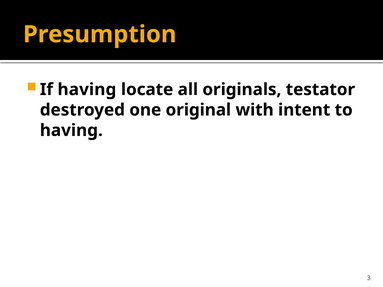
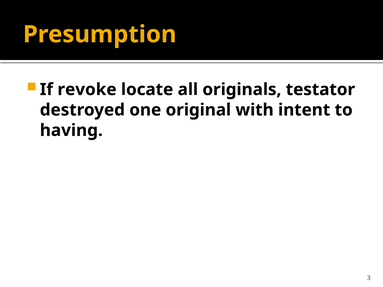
If having: having -> revoke (87, 90)
